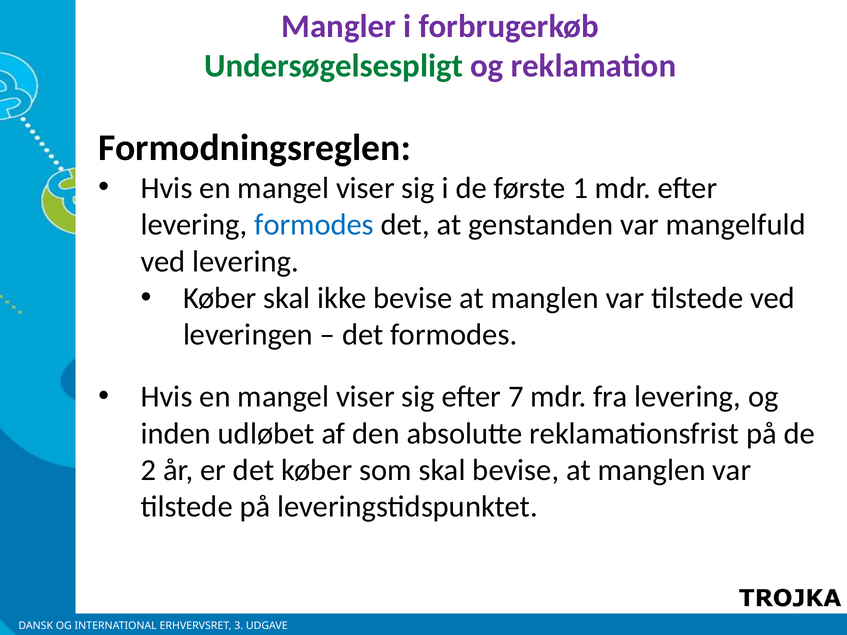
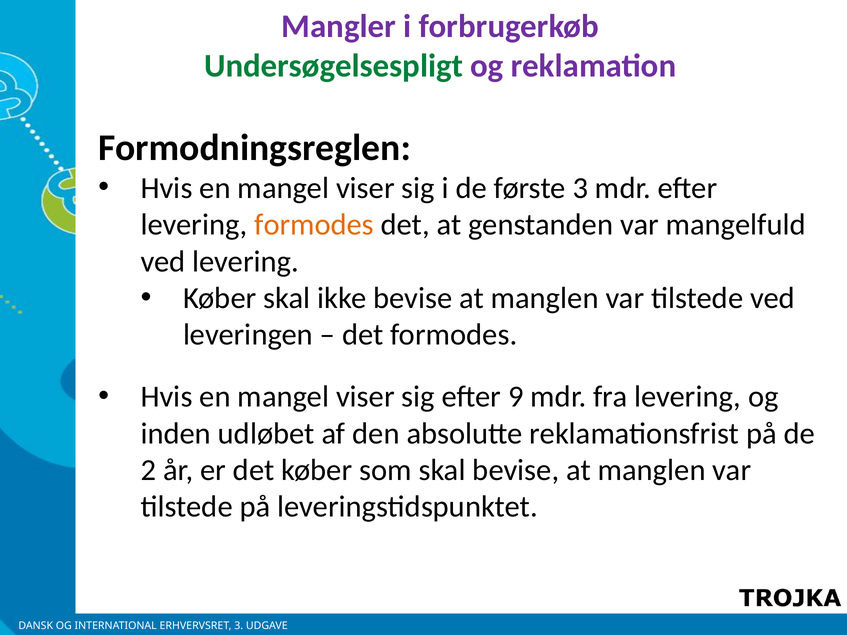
første 1: 1 -> 3 (580, 188)
formodes colour: blue -> orange (314, 225)
7: 7 -> 9 (516, 397)
